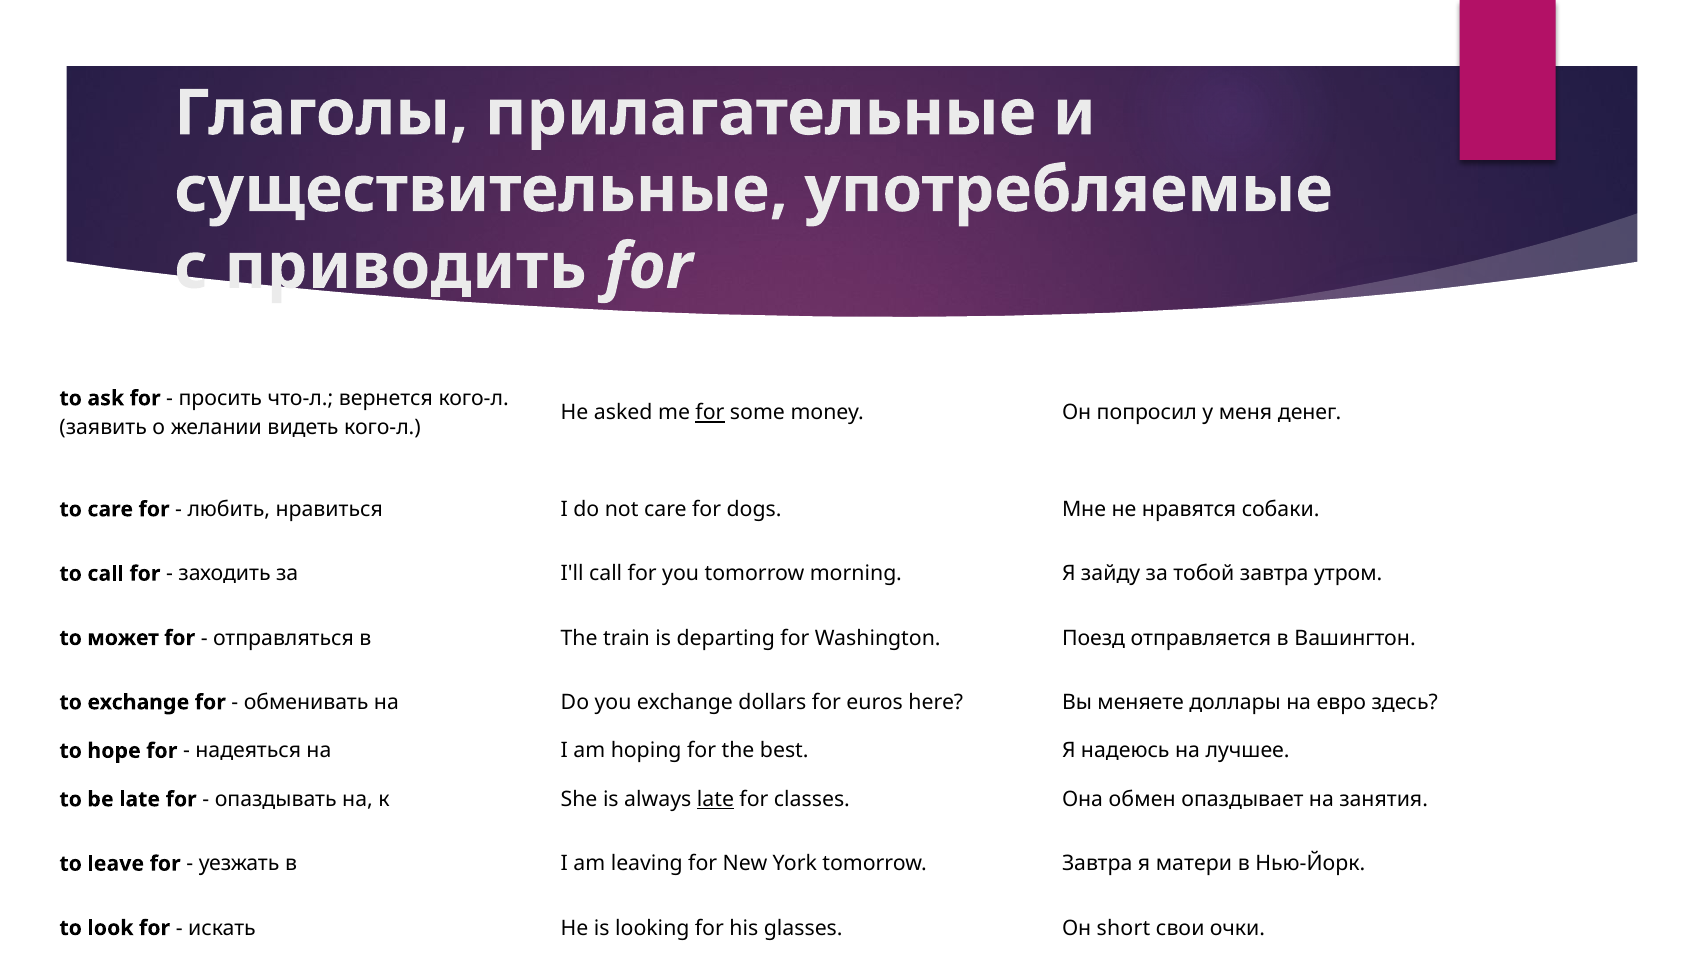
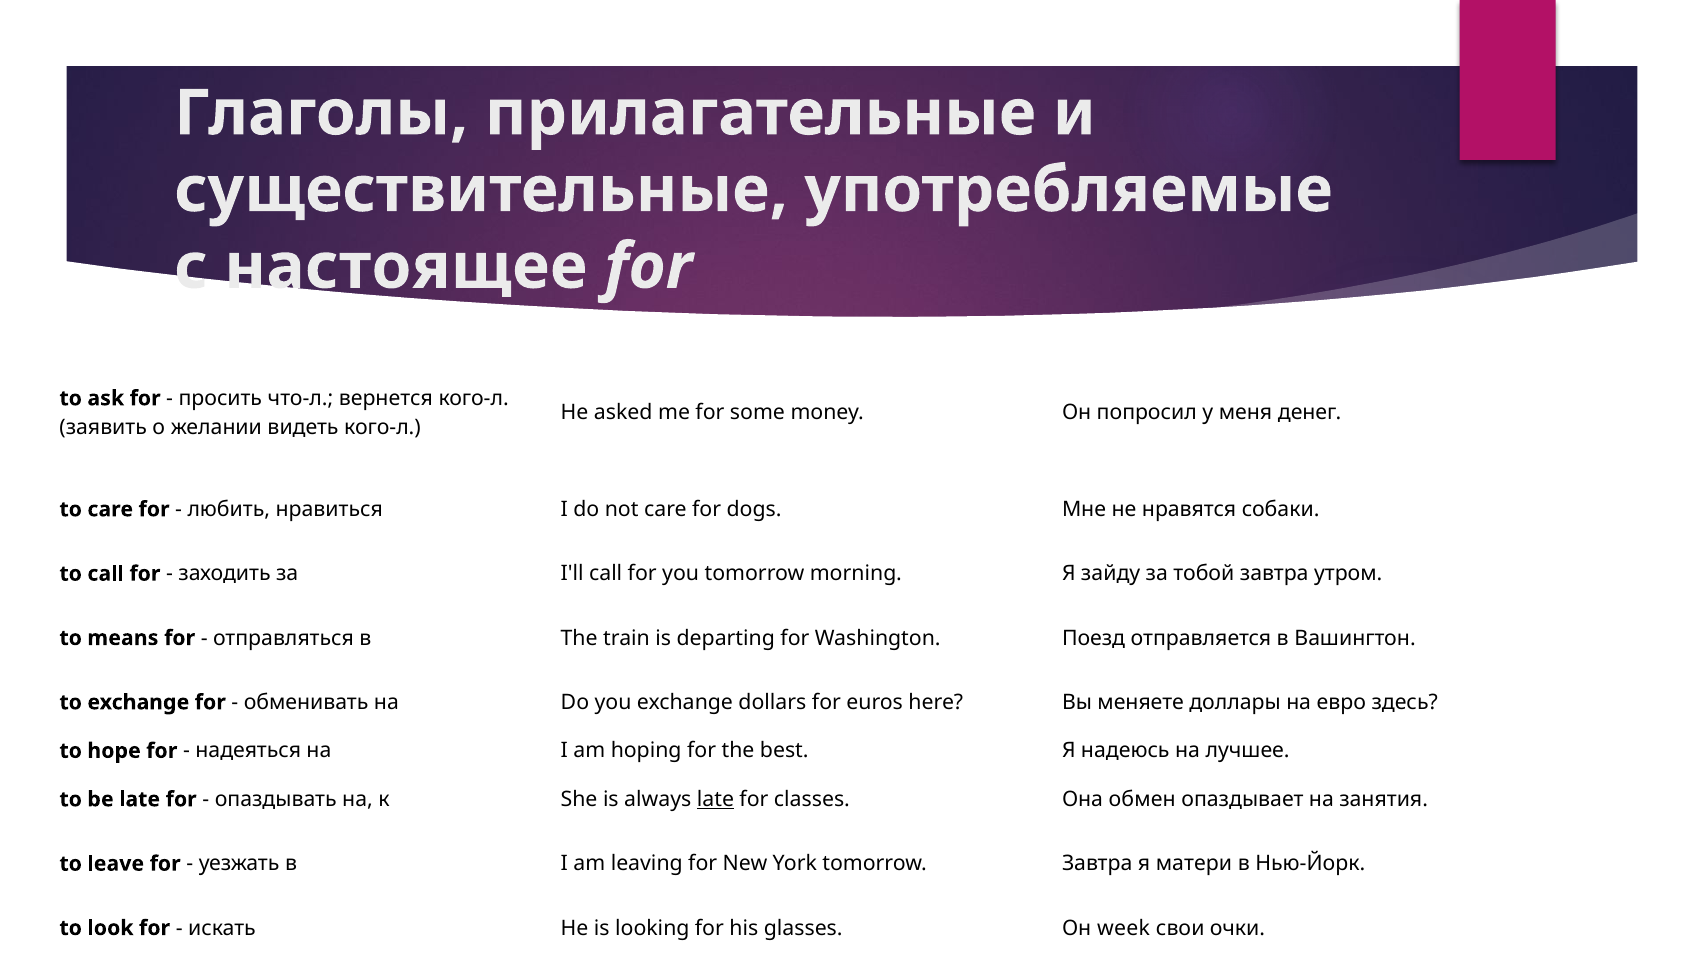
приводить: приводить -> настоящее (406, 267)
for underline: present -> none (710, 413)
может: может -> means (123, 638)
short: short -> week (1123, 928)
